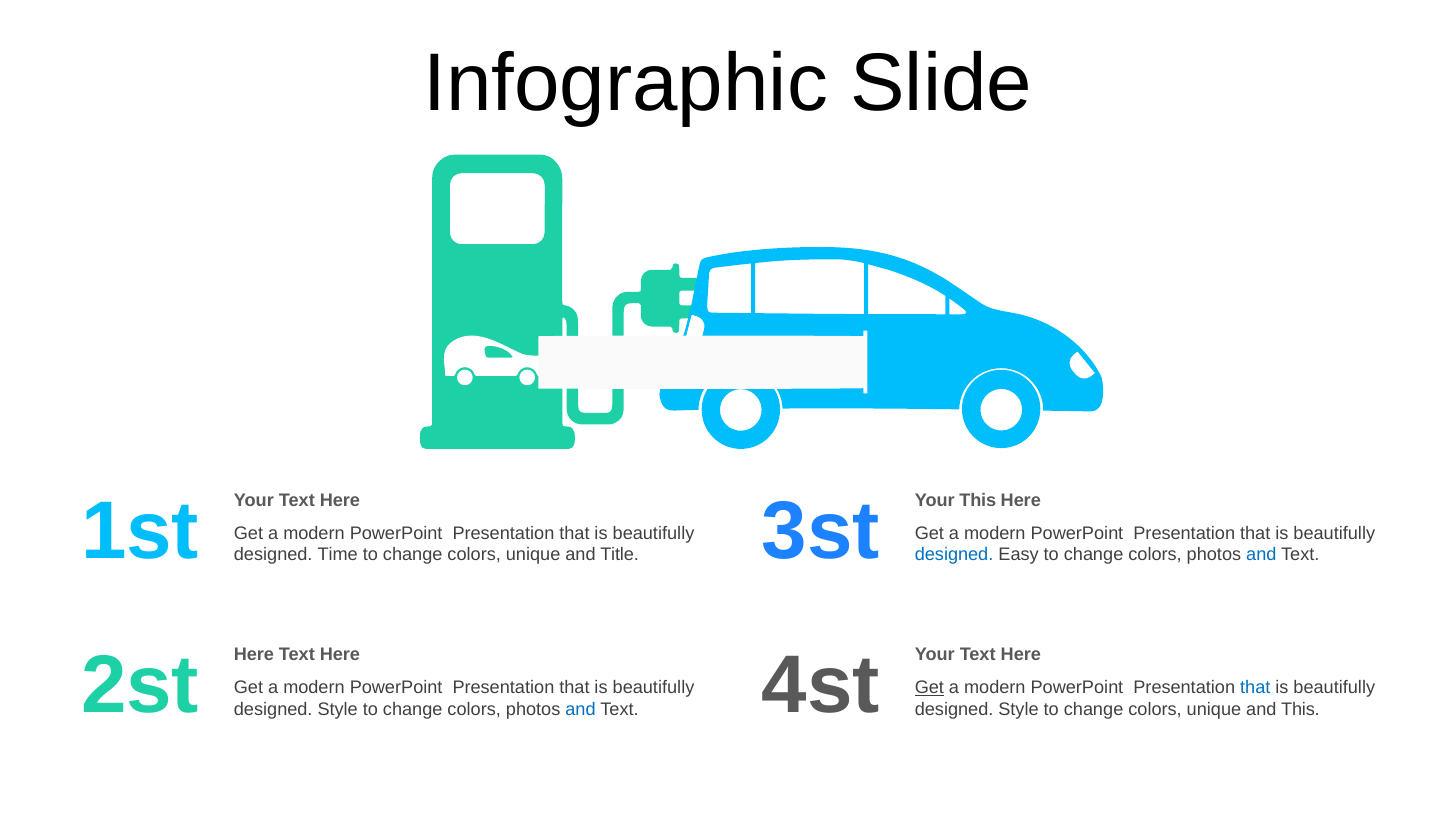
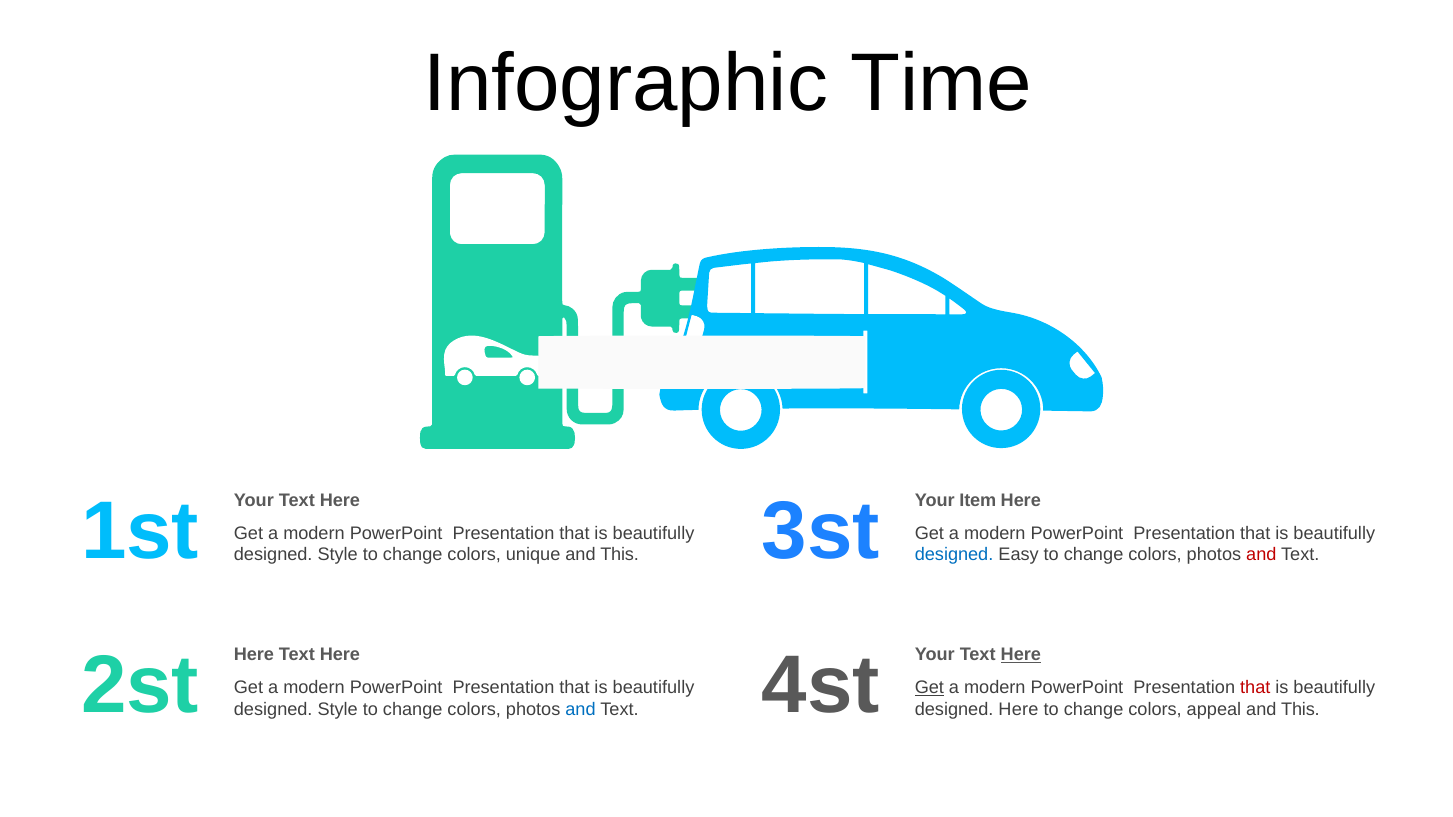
Slide: Slide -> Time (941, 83)
Your This: This -> Item (978, 500)
Time: Time -> Style (338, 555)
Title: Title -> This (620, 555)
and colour: blue -> red (1261, 555)
Here underline: none -> present (1021, 655)
that colour: blue -> red (1255, 688)
Style: Style -> Here (1018, 710)
unique: unique -> appeal (1214, 710)
